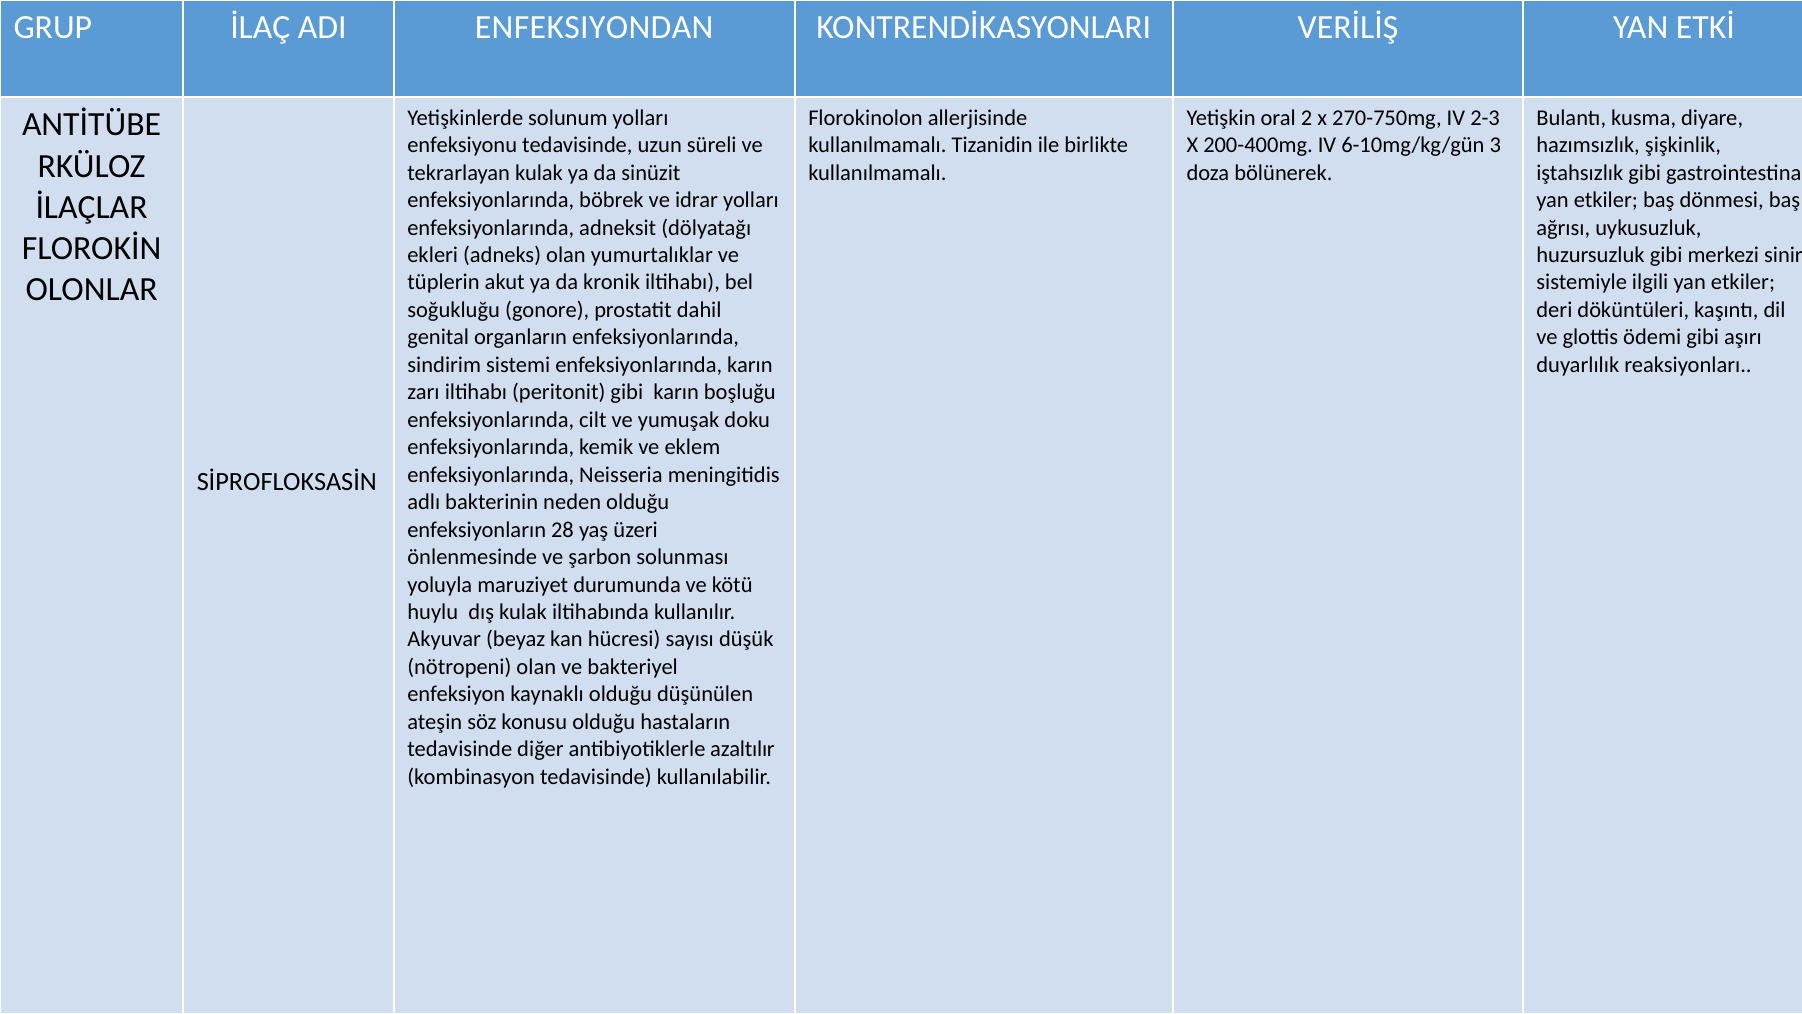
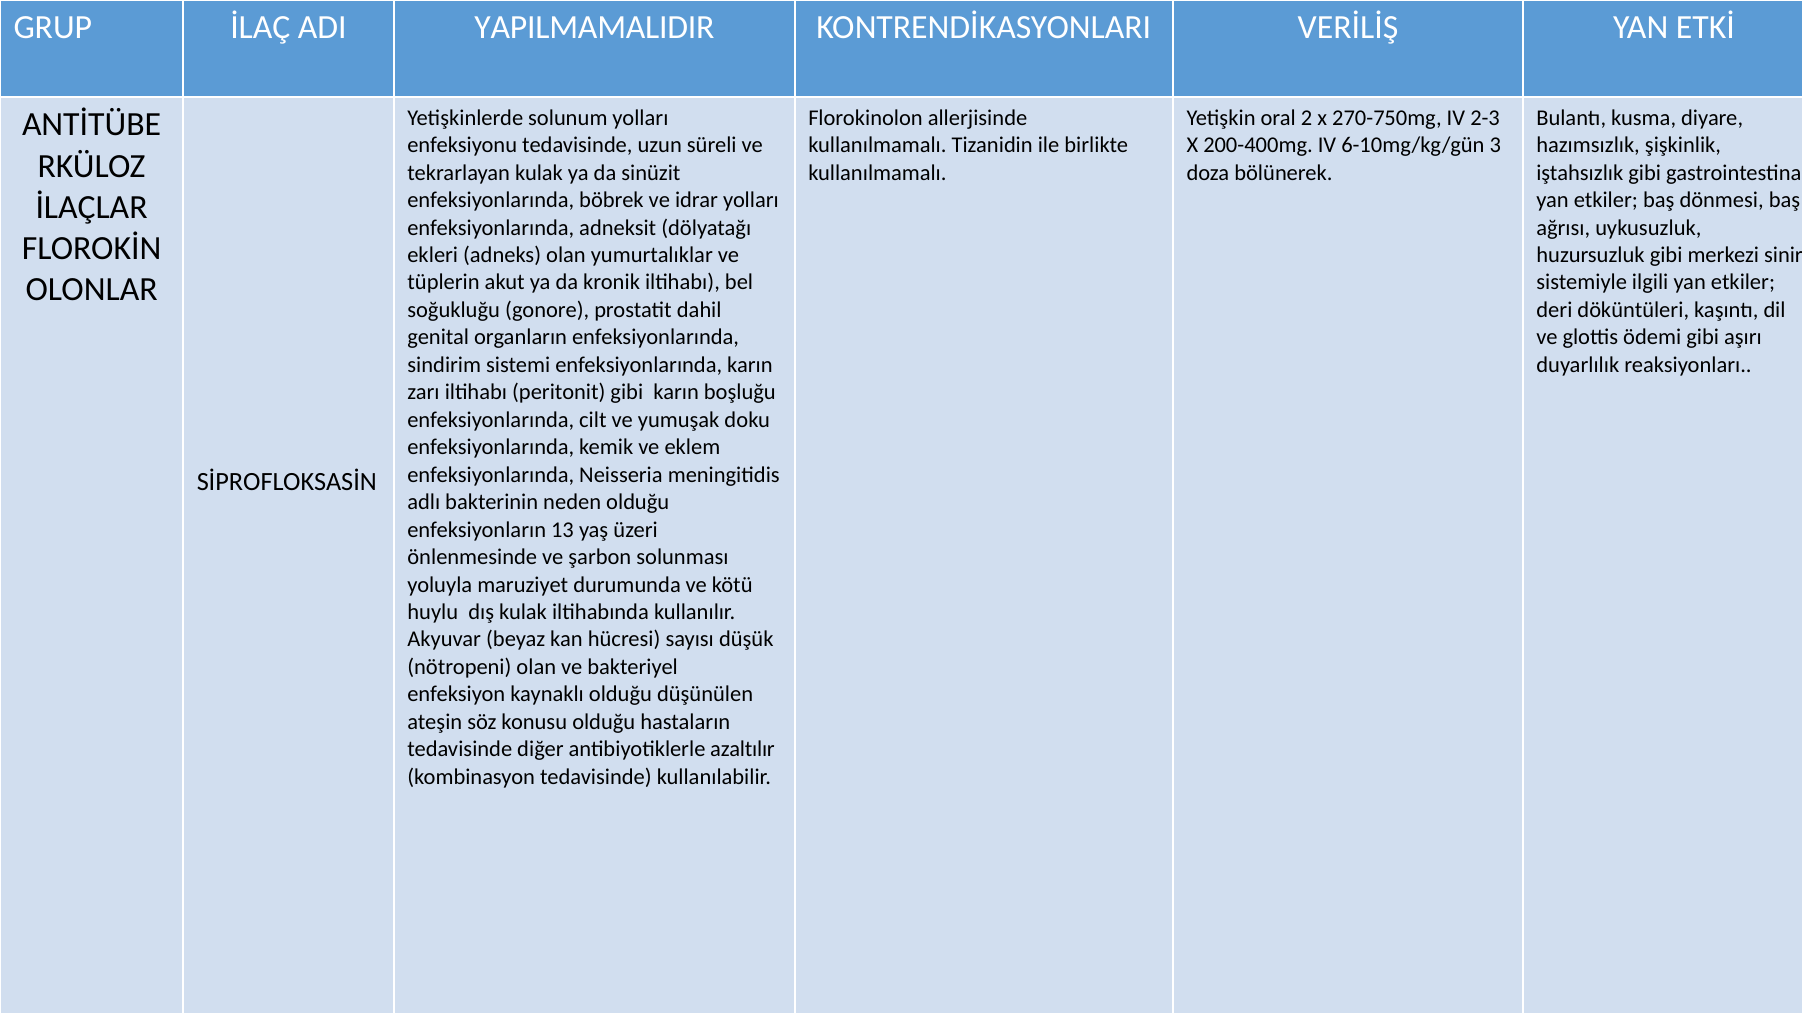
ENFEKSIYONDAN: ENFEKSIYONDAN -> YAPILMAMALIDIR (594, 28)
28: 28 -> 13 (562, 529)
